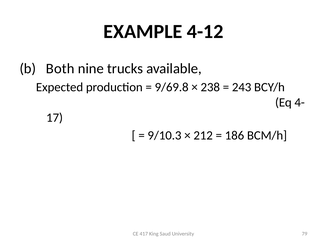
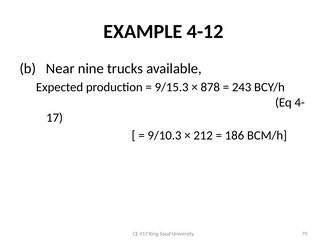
Both: Both -> Near (60, 69)
9/69.8: 9/69.8 -> 9/15.3 (172, 87)
238: 238 -> 878 (210, 87)
